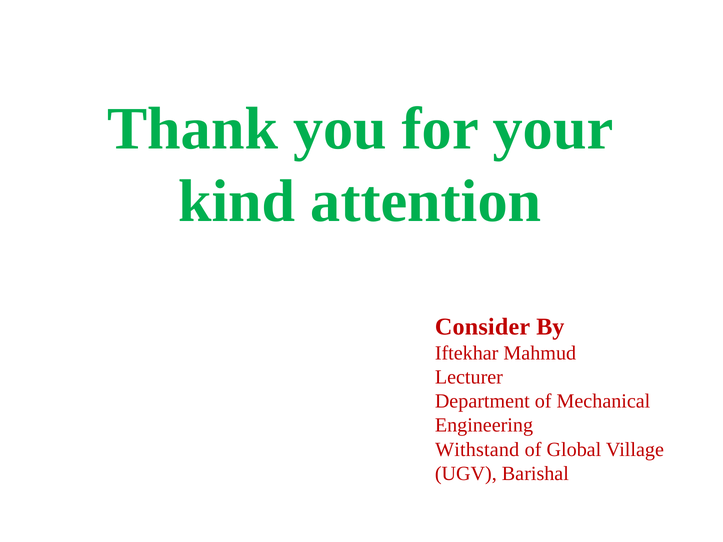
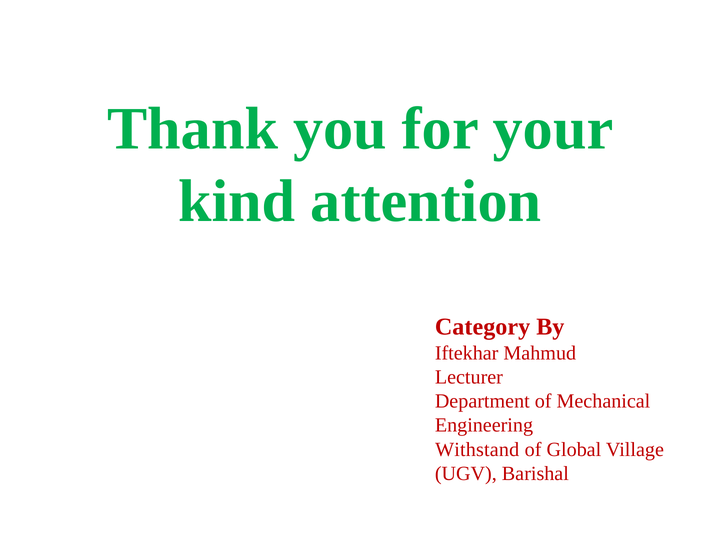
Consider: Consider -> Category (483, 327)
